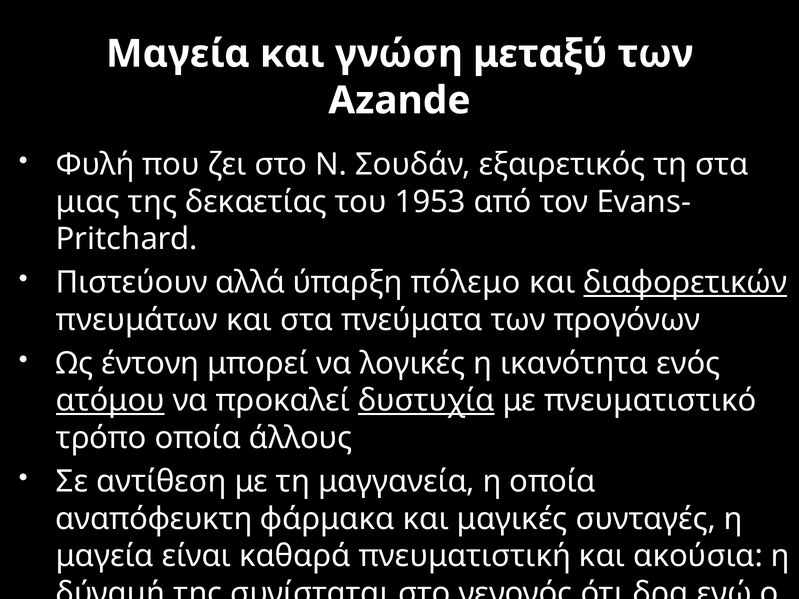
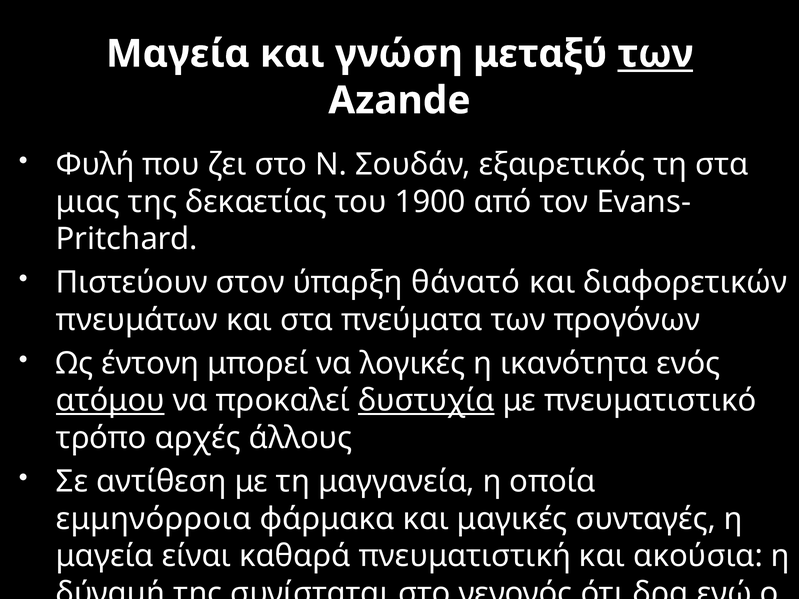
των underline: none -> present (655, 54)
1953: 1953 -> 1900 (430, 202)
αλλά: αλλά -> στον (250, 283)
πόλεμο: πόλεμο -> θάνατό (466, 283)
διαφορετικών underline: present -> none (685, 283)
τρόπο οποία: οποία -> αρχές (198, 438)
αναπόφευκτη: αναπόφευκτη -> εμμηνόρροια (154, 519)
